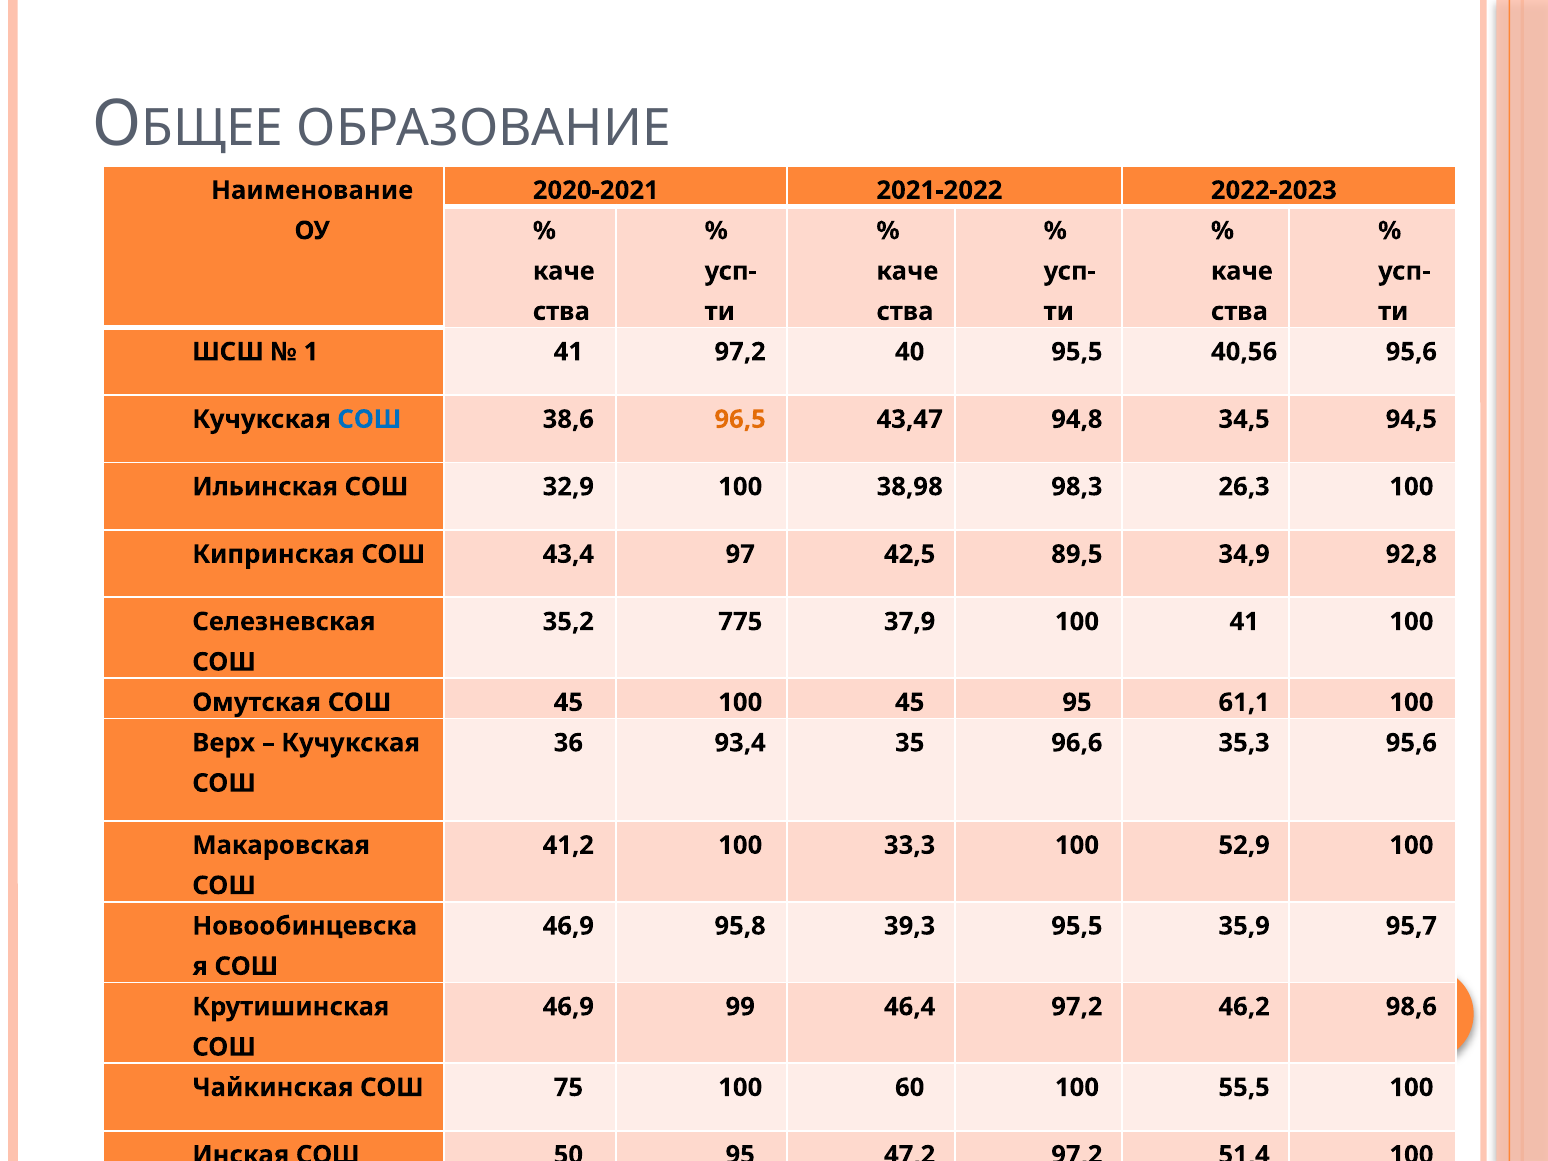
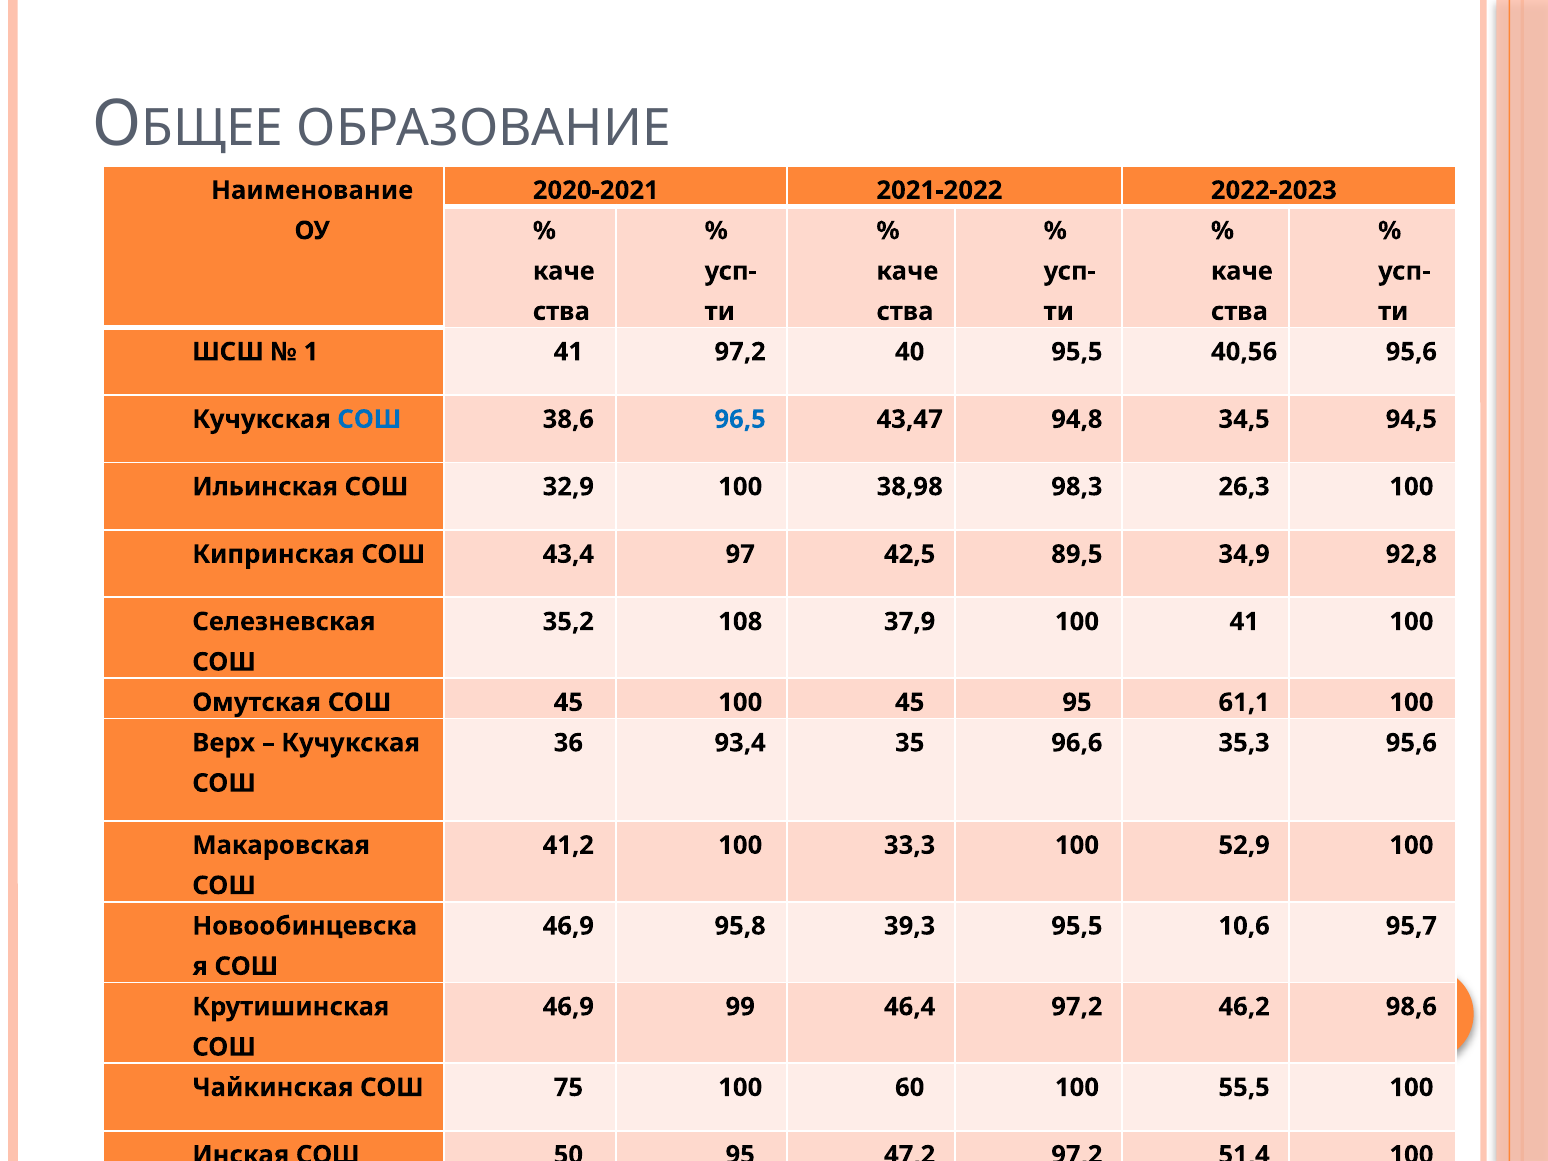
96,5 colour: orange -> blue (740, 419)
775: 775 -> 108 (740, 622)
35,9: 35,9 -> 10,6 (1244, 926)
